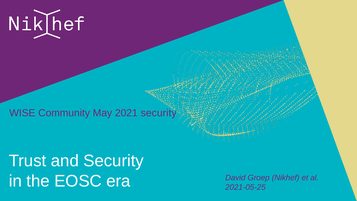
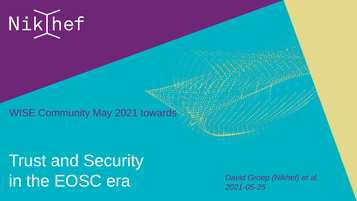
2021 security: security -> towards (159, 113)
